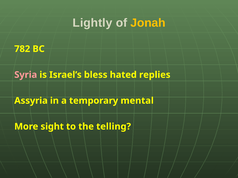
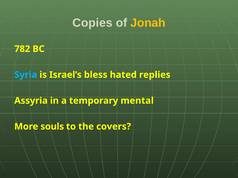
Lightly: Lightly -> Copies (92, 23)
Syria colour: pink -> light blue (26, 75)
sight: sight -> souls (52, 127)
telling: telling -> covers (114, 127)
